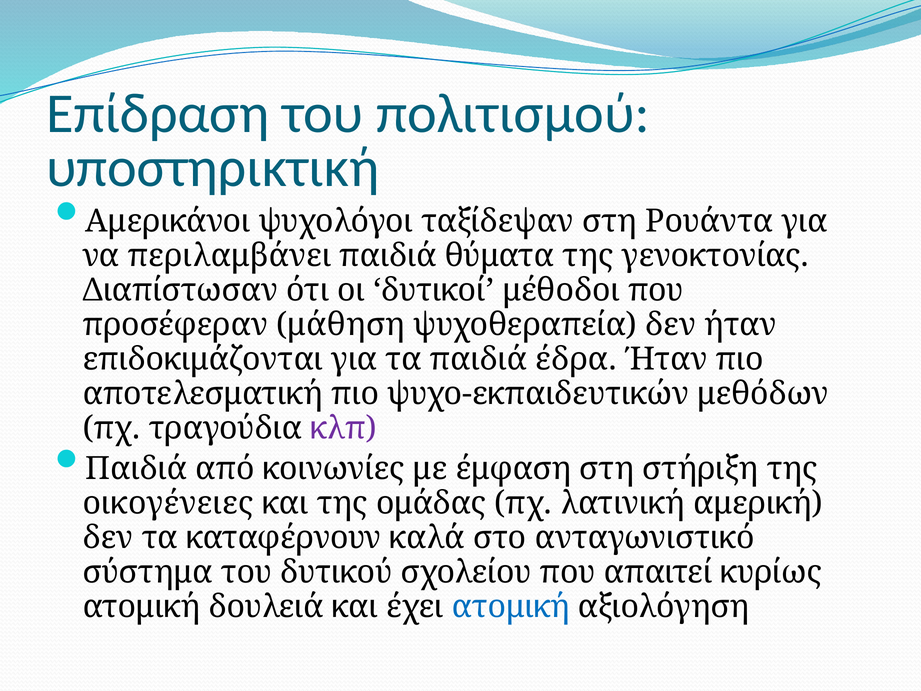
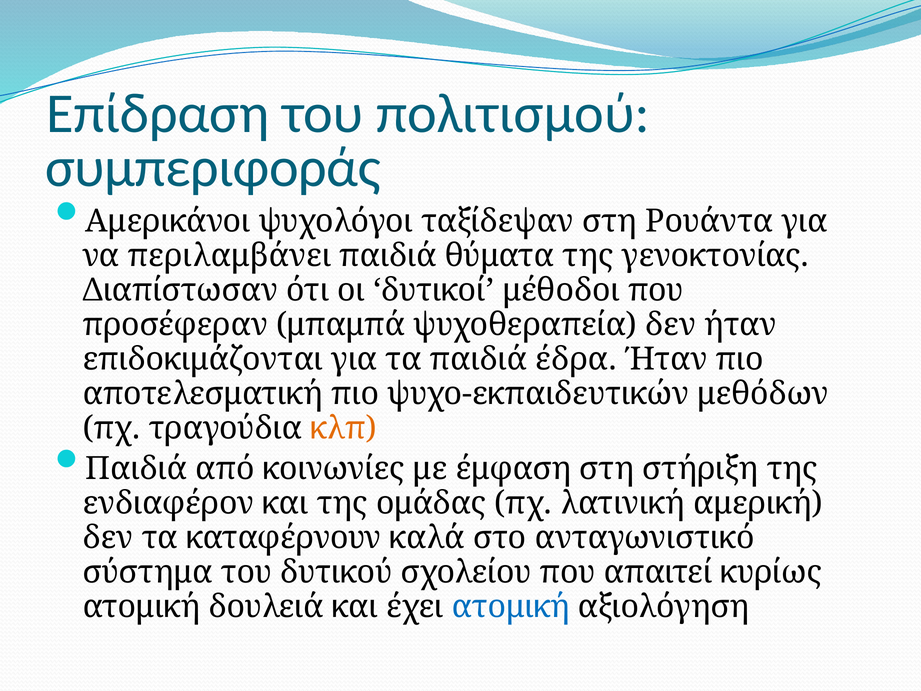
υποστηρικτική: υποστηρικτική -> συμπεριφοράς (213, 167)
μάθηση: μάθηση -> μπαμπά (341, 324)
κλπ colour: purple -> orange (343, 428)
οικογένειες: οικογένειες -> ενδιαφέρον (168, 503)
